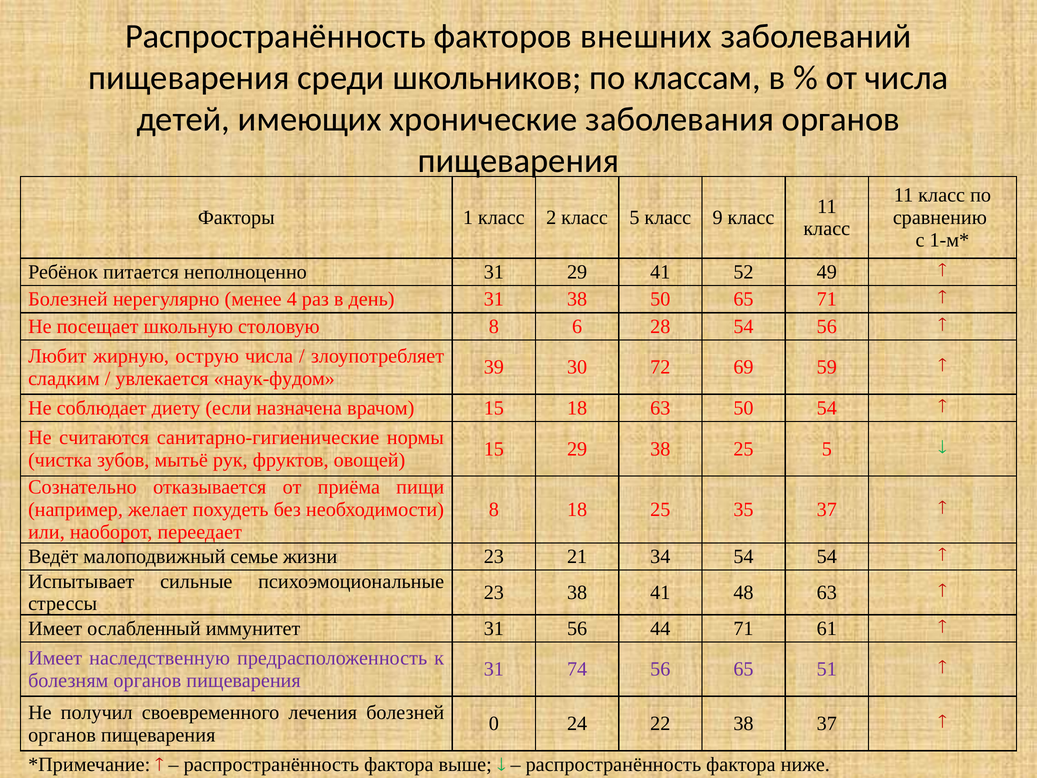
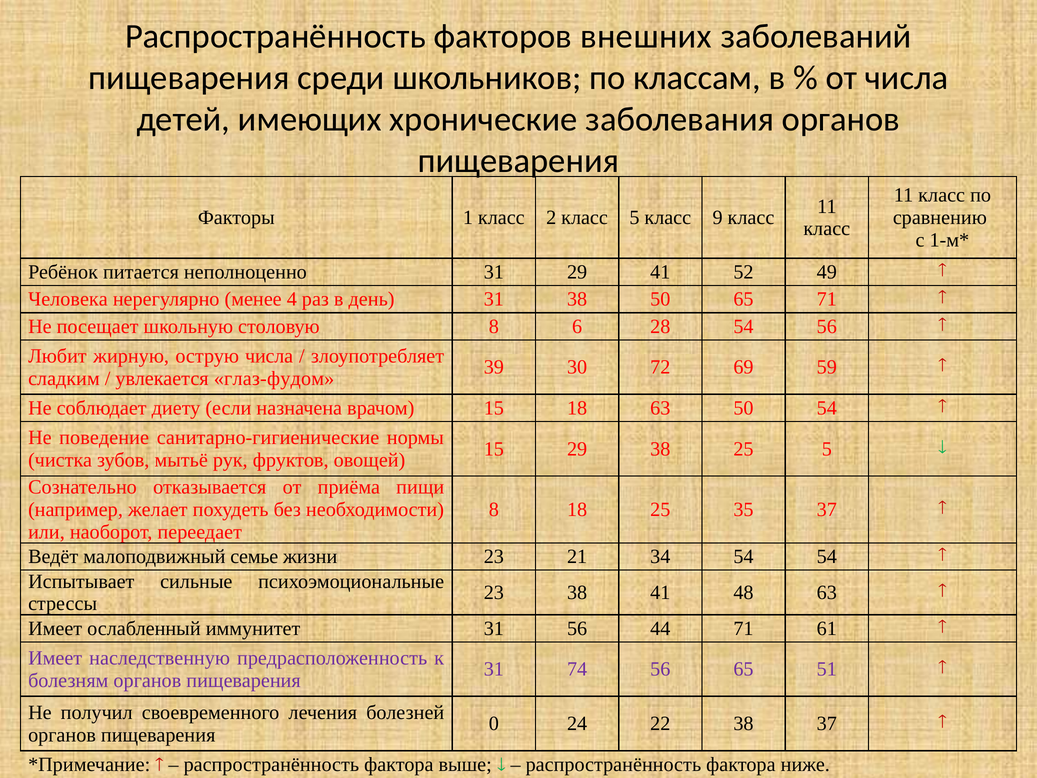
Болезней: Болезней -> Человека (68, 299)
наук-фудом: наук-фудом -> глаз-фудом (274, 378)
считаются: считаются -> поведение (104, 438)
